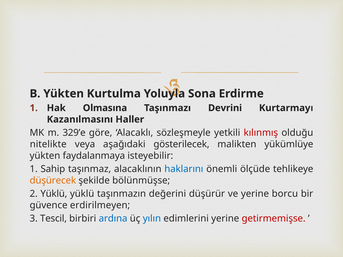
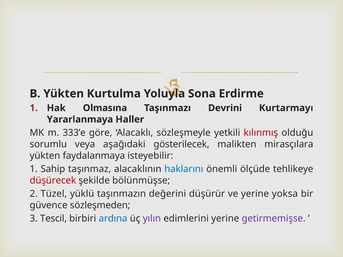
Kazanılmasını: Kazanılmasını -> Yararlanmaya (80, 120)
329’e: 329’e -> 333’e (74, 133)
nitelikte: nitelikte -> sorumlu (48, 144)
yükümlüye: yükümlüye -> mirasçılara (289, 144)
düşürecek colour: orange -> red (53, 181)
2 Yüklü: Yüklü -> Tüzel (54, 194)
borcu: borcu -> yoksa (285, 194)
erdirilmeyen: erdirilmeyen -> sözleşmeden (100, 205)
yılın colour: blue -> purple (152, 219)
getirmemişse colour: red -> purple (274, 219)
